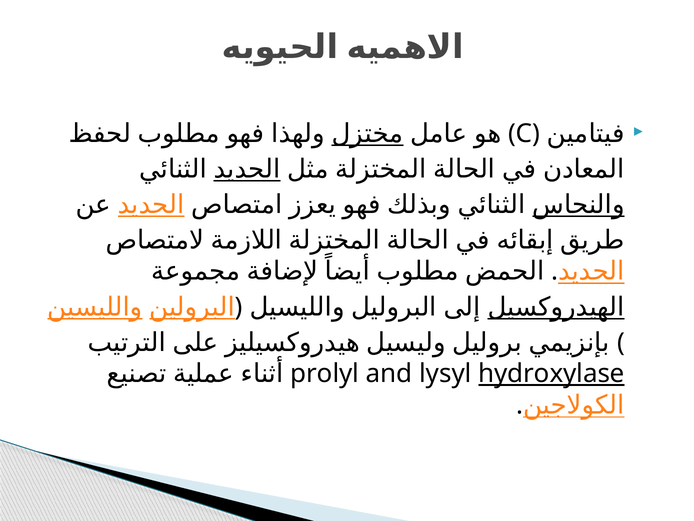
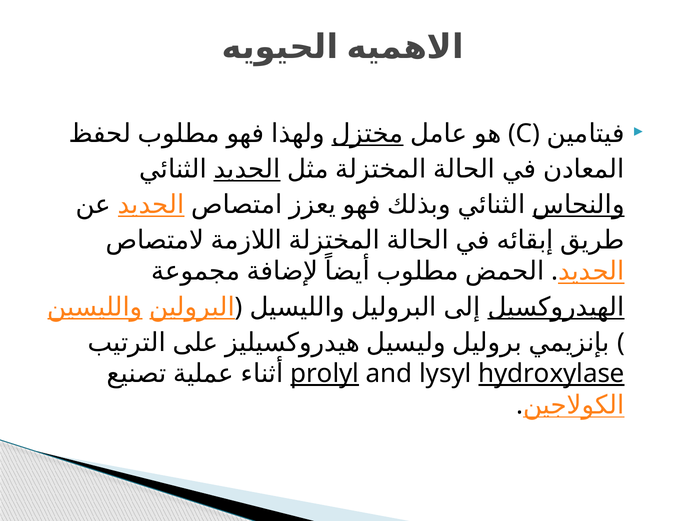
prolyl underline: none -> present (325, 373)
